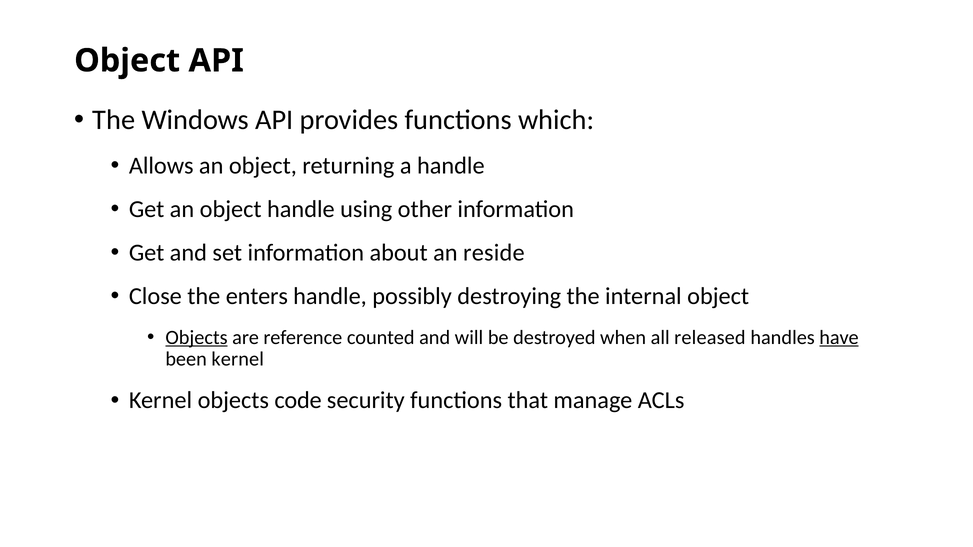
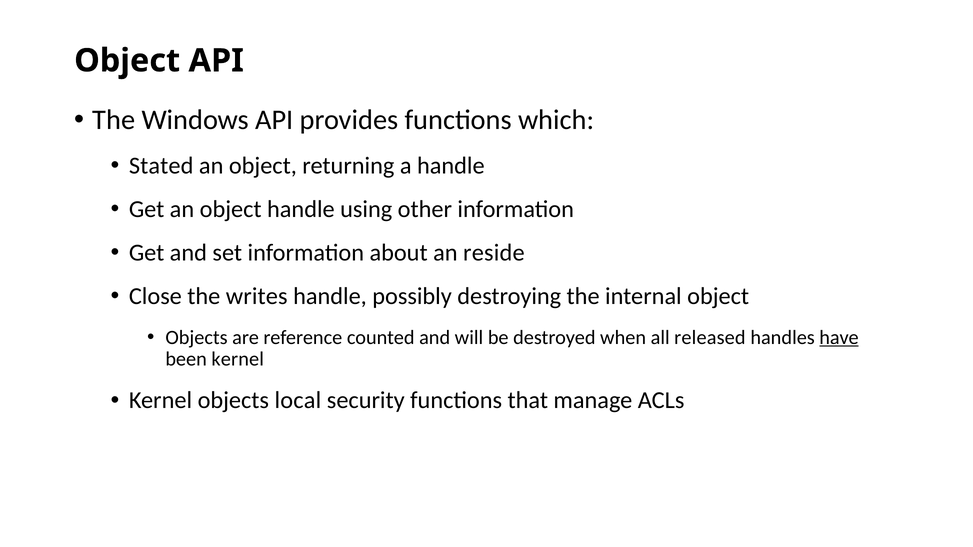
Allows: Allows -> Stated (161, 166)
enters: enters -> writes (257, 296)
Objects underline: present -> none (197, 338)
code: code -> local (298, 401)
